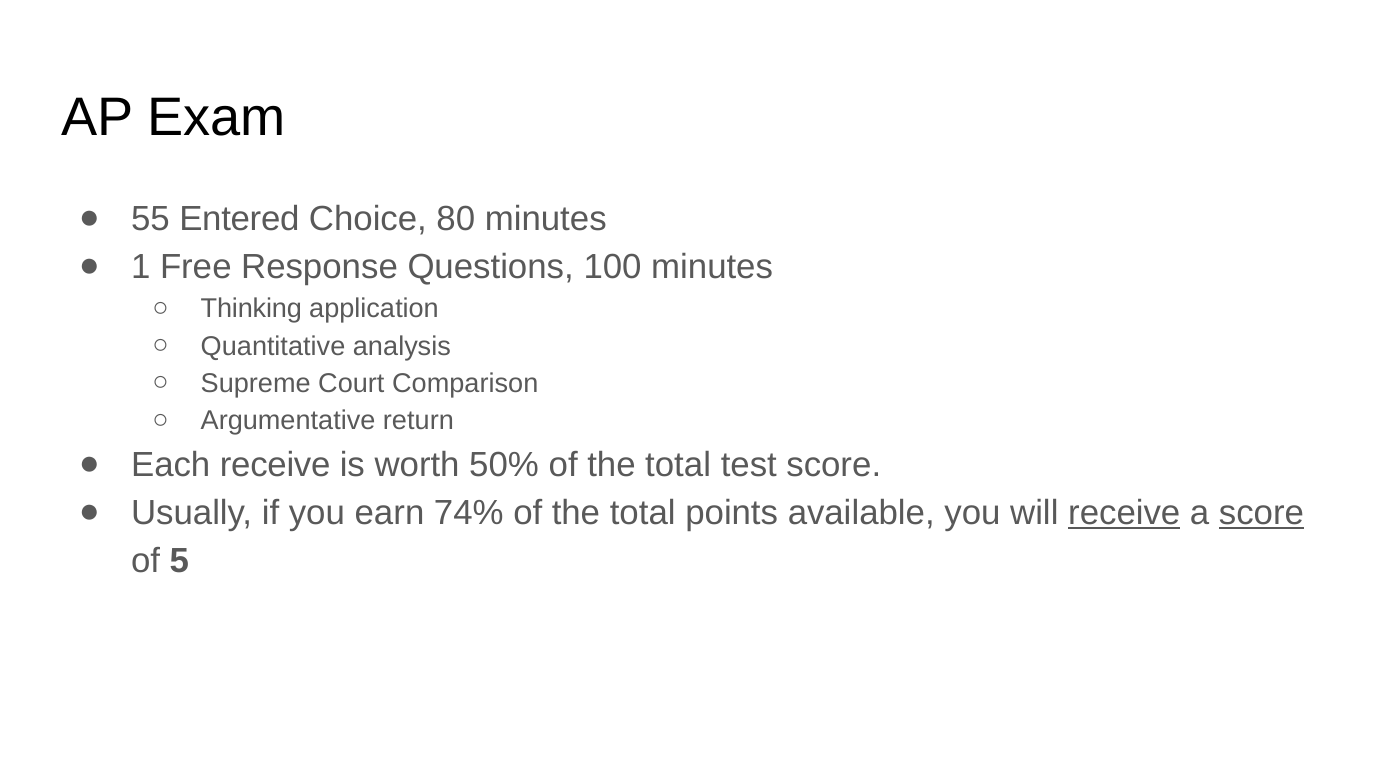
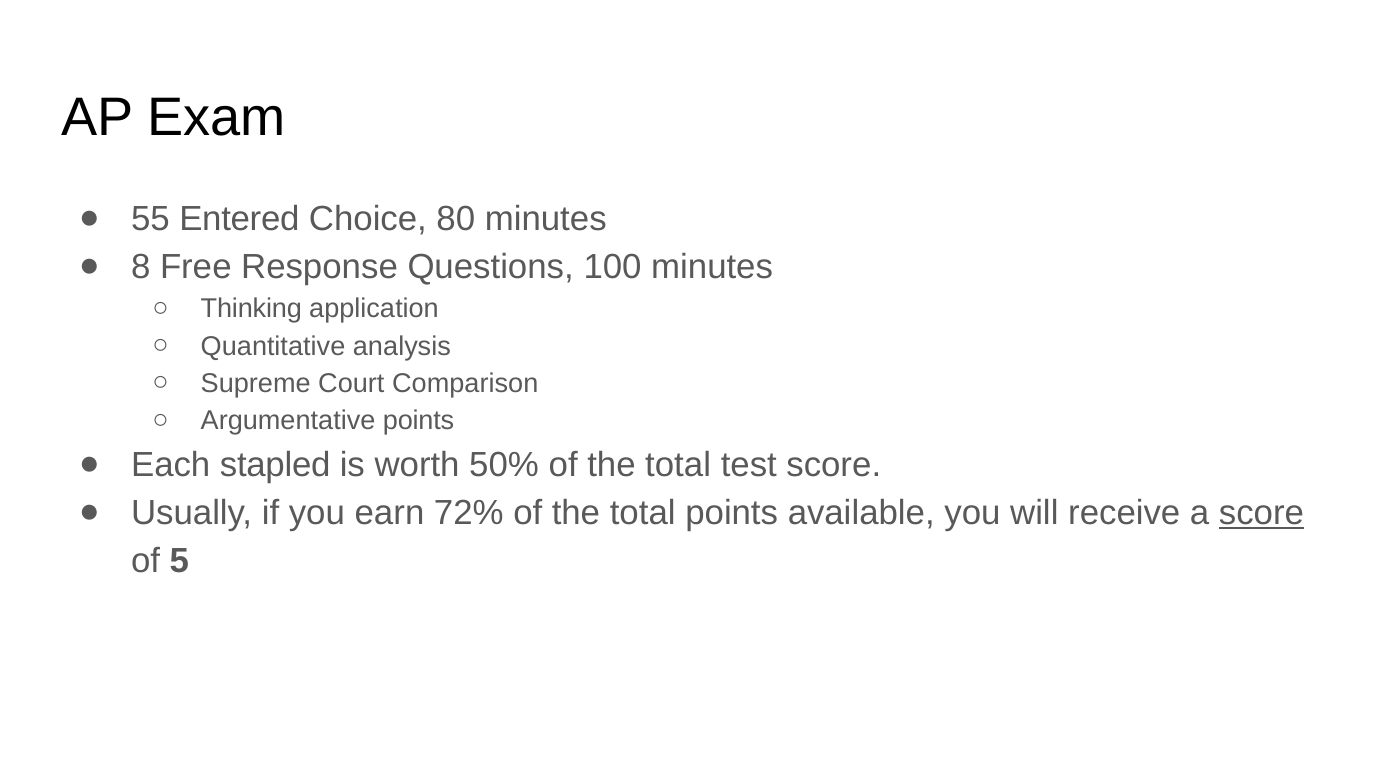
1: 1 -> 8 (141, 267)
Argumentative return: return -> points (419, 421)
Each receive: receive -> stapled (275, 465)
74%: 74% -> 72% (469, 513)
receive underline: present -> none (1124, 513)
